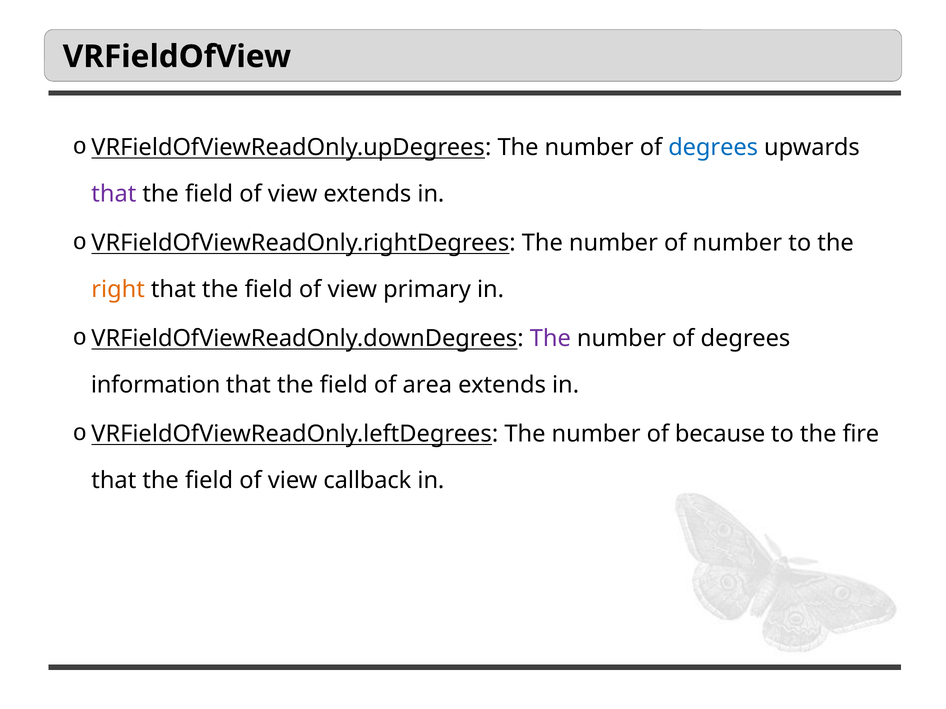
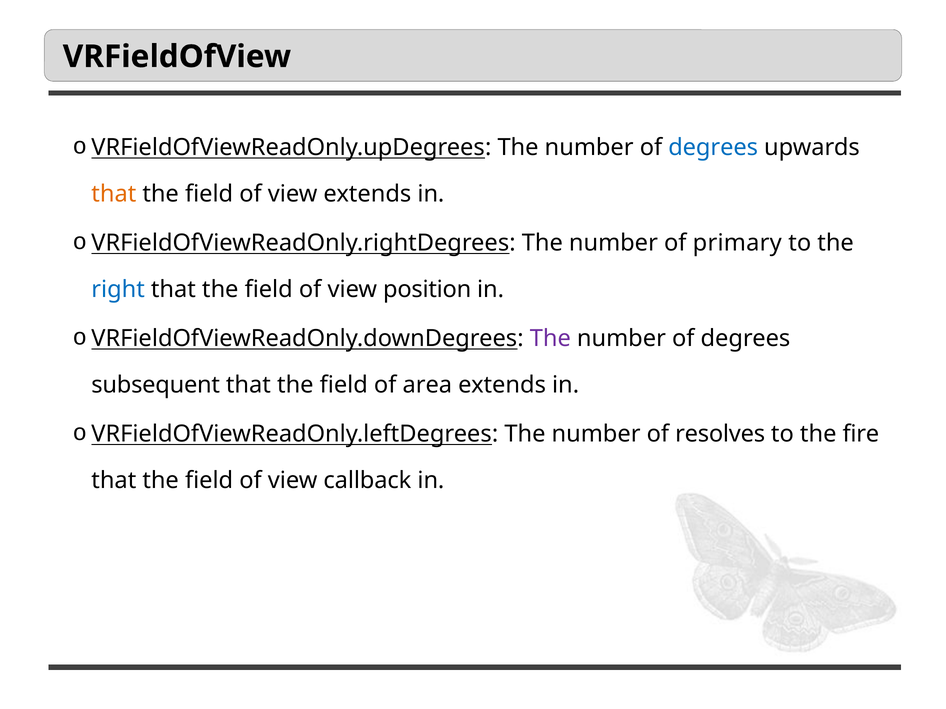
that colour: purple -> orange (114, 194)
of number: number -> primary (737, 243)
right colour: orange -> blue (118, 289)
primary: primary -> position (427, 289)
information: information -> subsequent (156, 385)
because: because -> resolves (720, 434)
